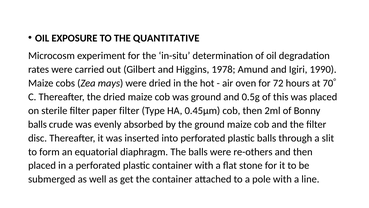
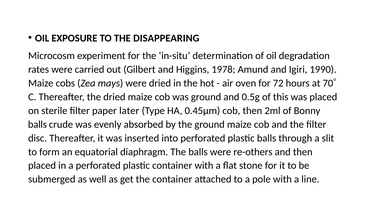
QUANTITATIVE: QUANTITATIVE -> DISAPPEARING (166, 38)
paper filter: filter -> later (129, 110)
